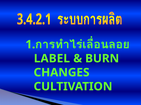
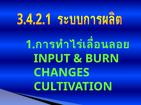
LABEL: LABEL -> INPUT (52, 59)
